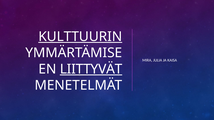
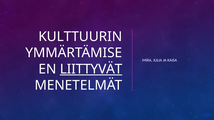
KULTTUURIN underline: present -> none (80, 37)
